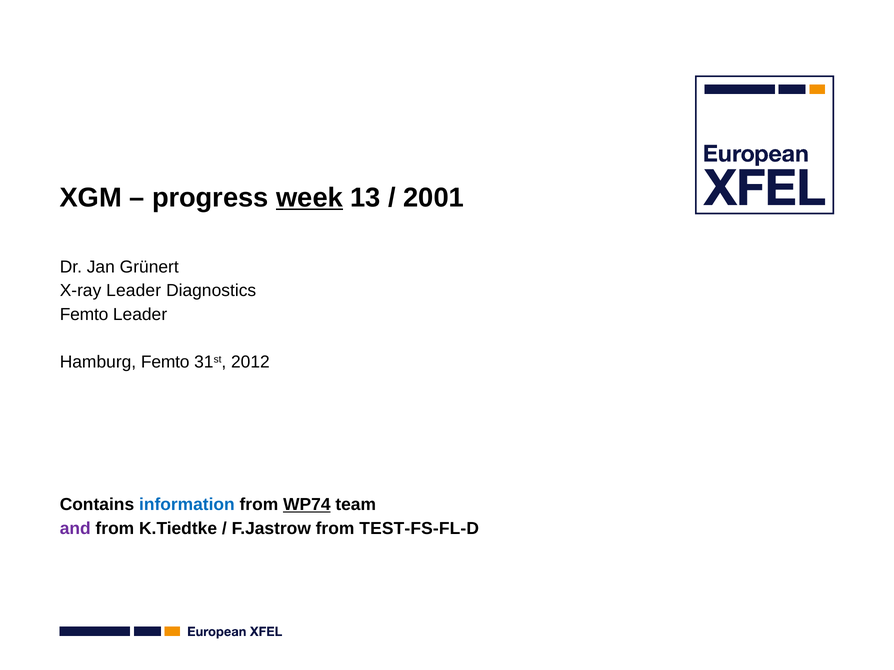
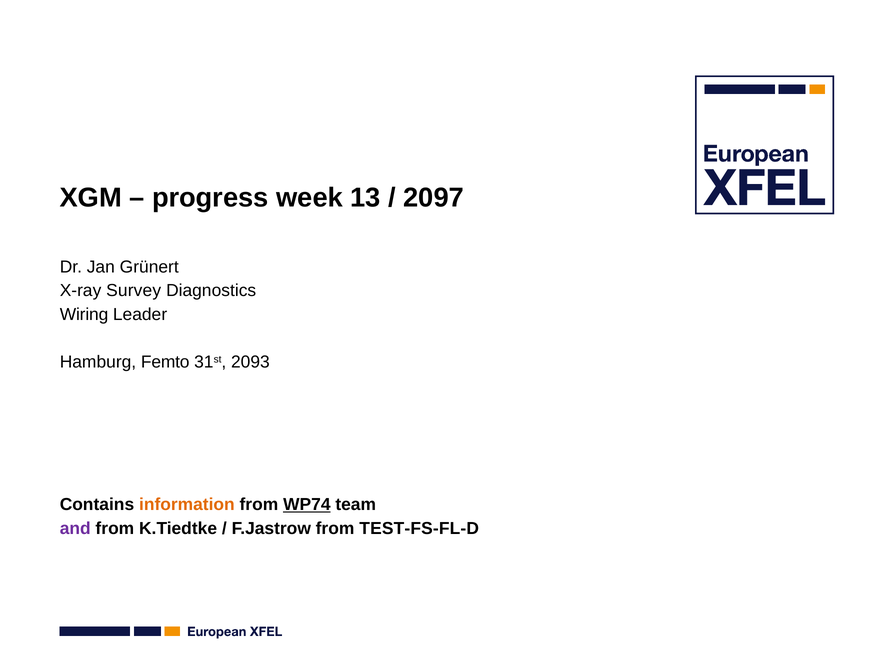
week underline: present -> none (309, 198)
2001: 2001 -> 2097 (434, 198)
X-ray Leader: Leader -> Survey (134, 291)
Femto: Femto -> Wiring (84, 315)
2012: 2012 -> 2093 (250, 362)
information colour: blue -> orange (187, 505)
